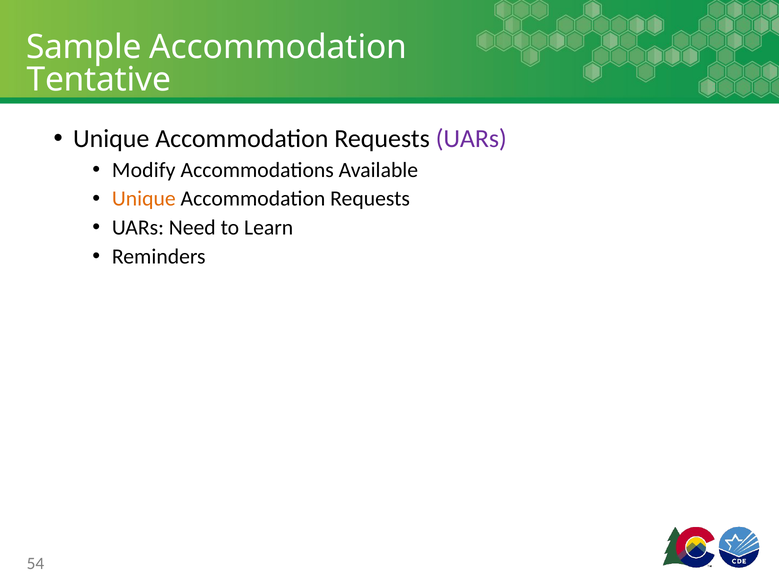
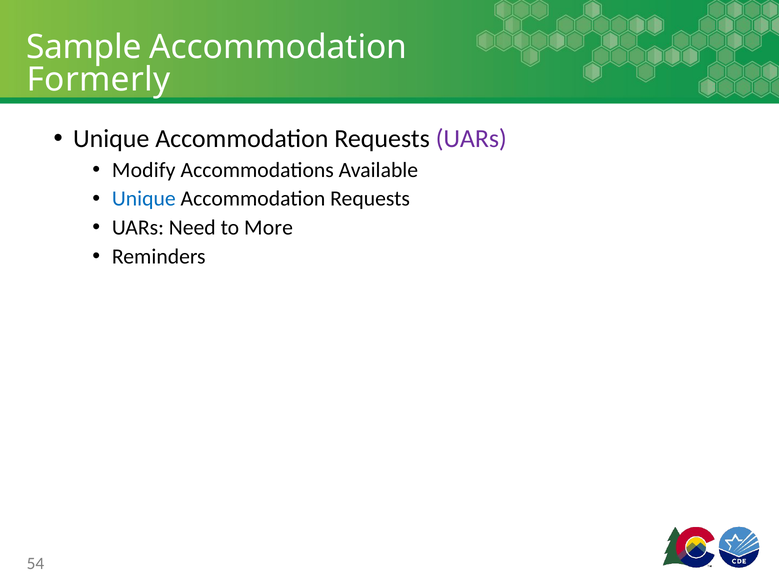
Tentative: Tentative -> Formerly (99, 80)
Unique colour: orange -> blue (144, 199)
Learn: Learn -> More (268, 227)
